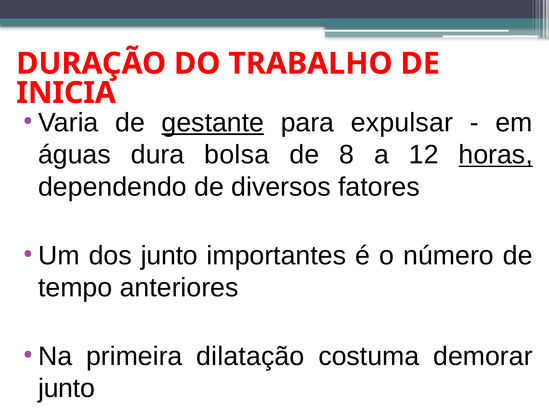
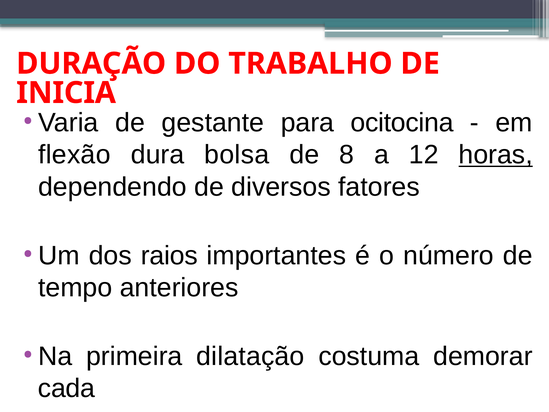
gestante underline: present -> none (213, 123)
expulsar: expulsar -> ocitocina (402, 123)
águas: águas -> flexão (74, 155)
dos junto: junto -> raios (169, 255)
junto: junto -> cada (66, 388)
